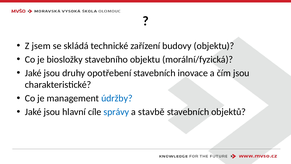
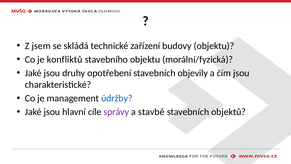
biosložky: biosložky -> konfliktů (65, 59)
inovace: inovace -> objevily (193, 73)
správy colour: blue -> purple (116, 112)
